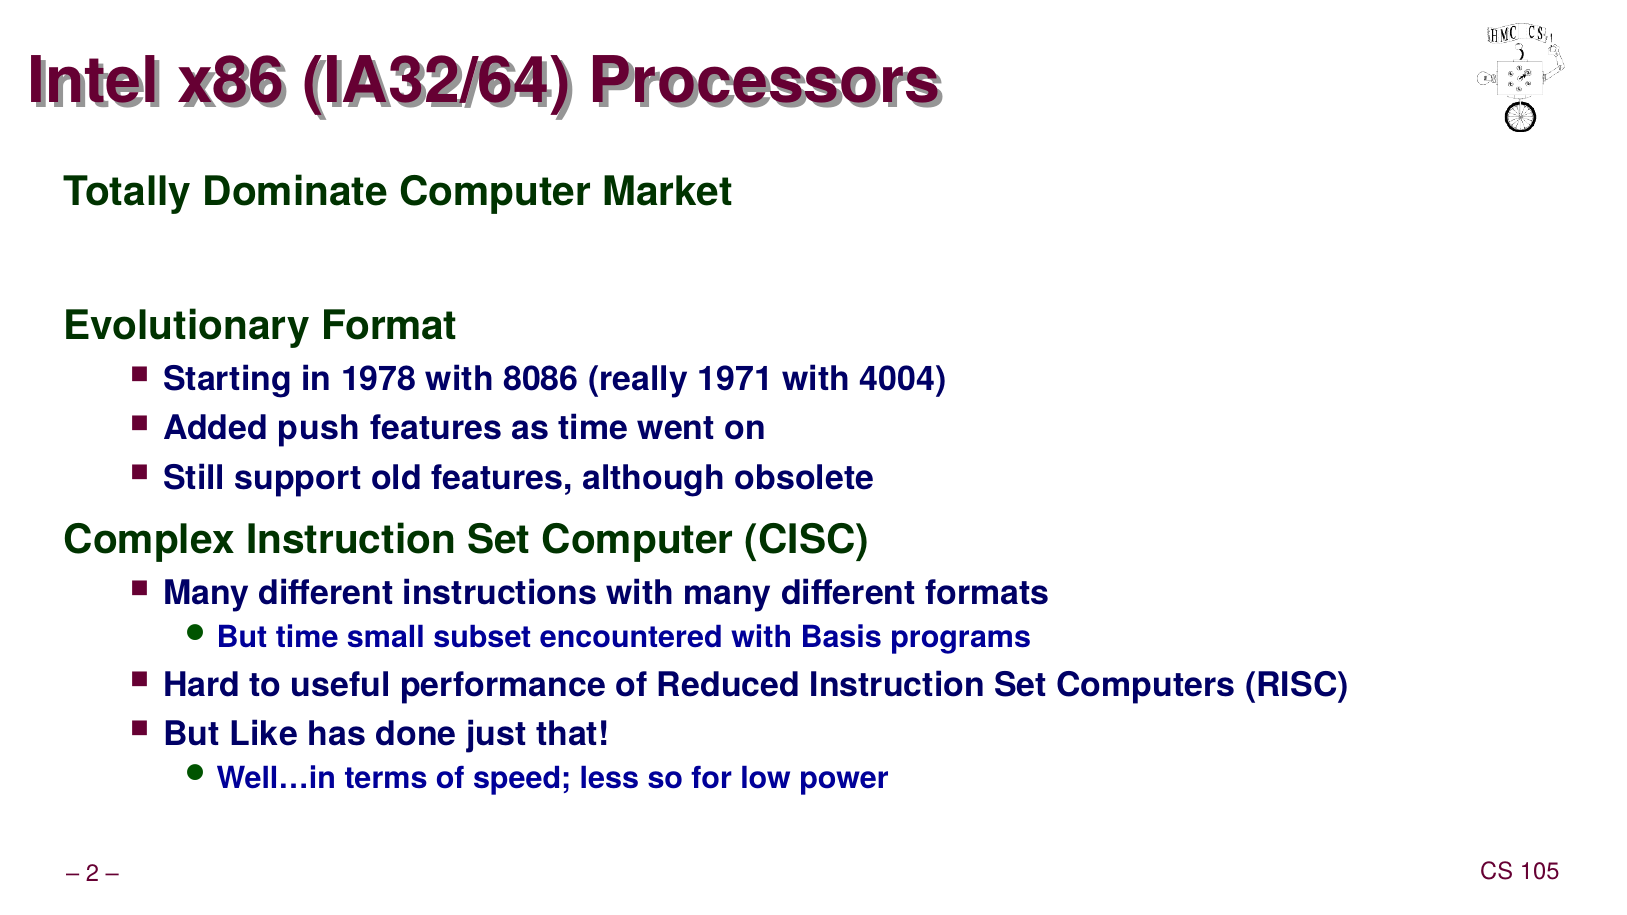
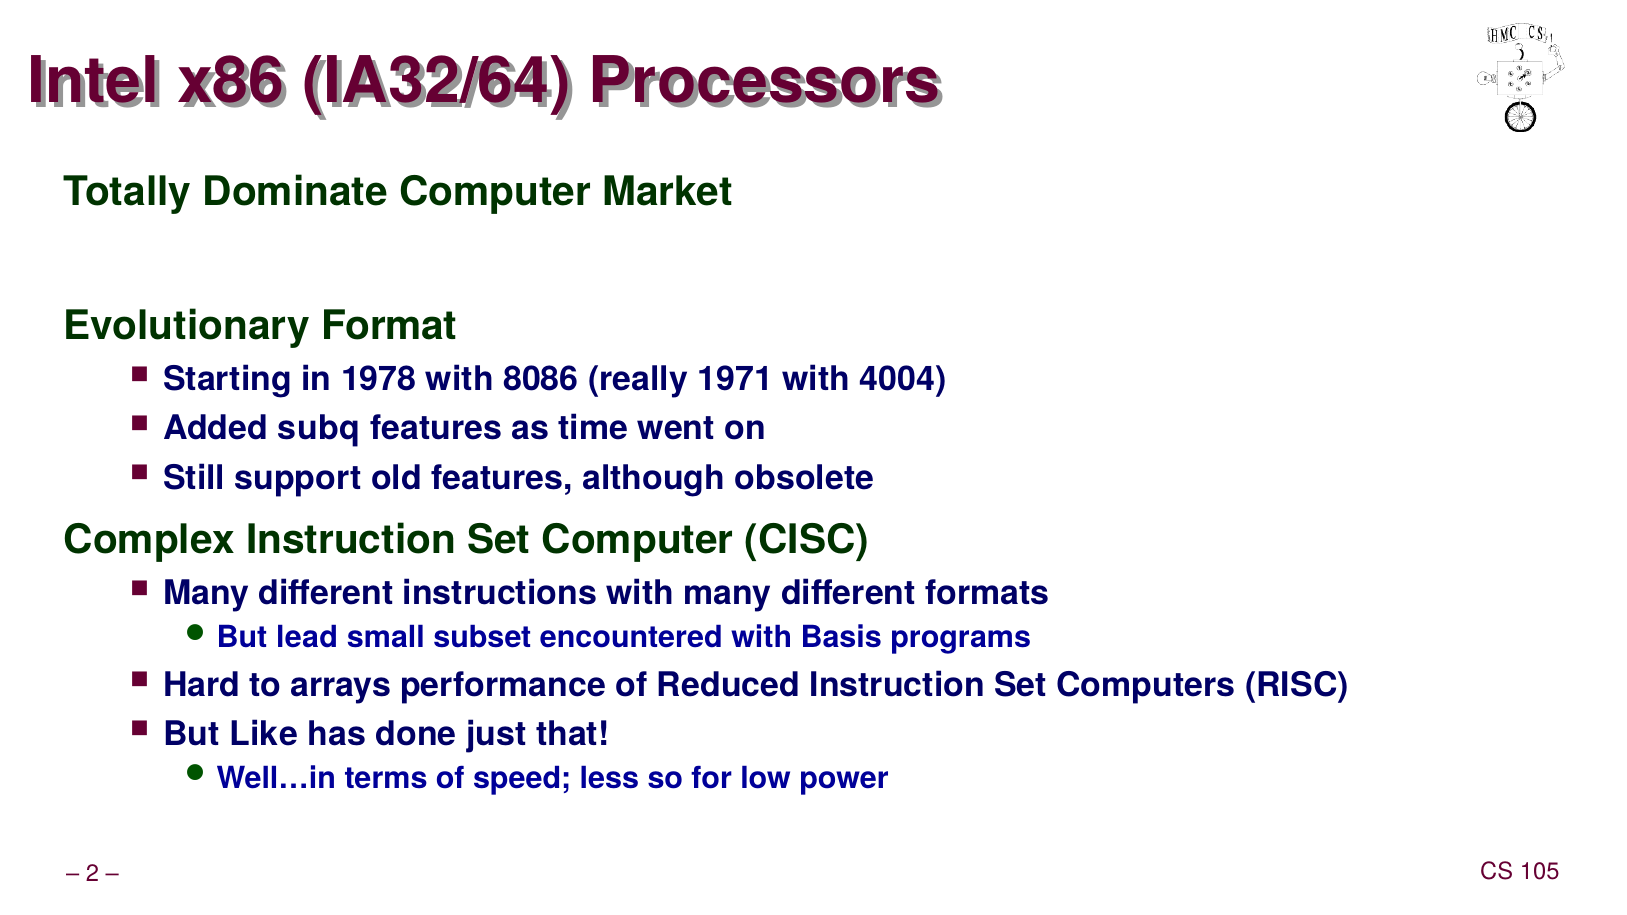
push: push -> subq (319, 429)
time: time -> lead (307, 638)
useful: useful -> arrays (341, 685)
